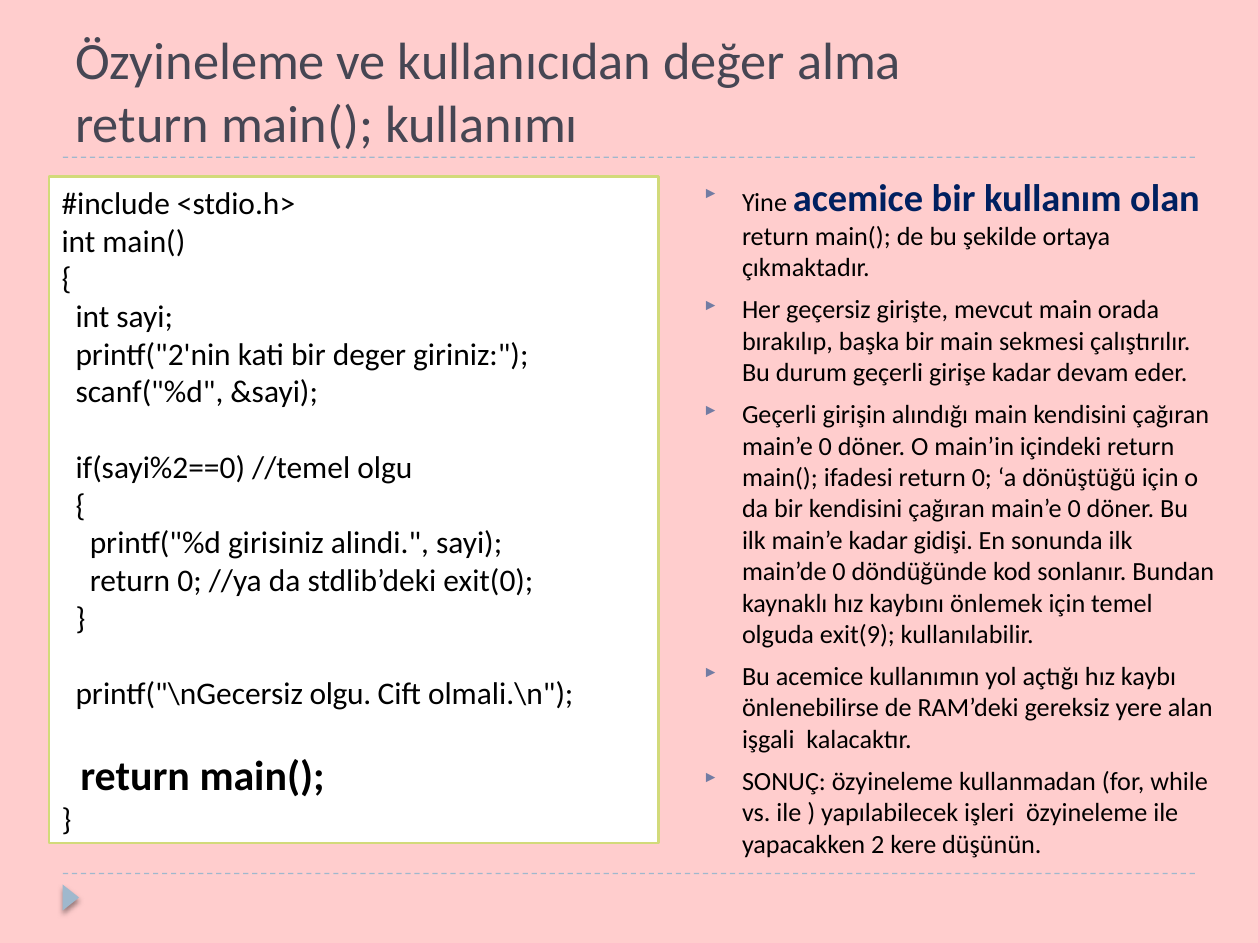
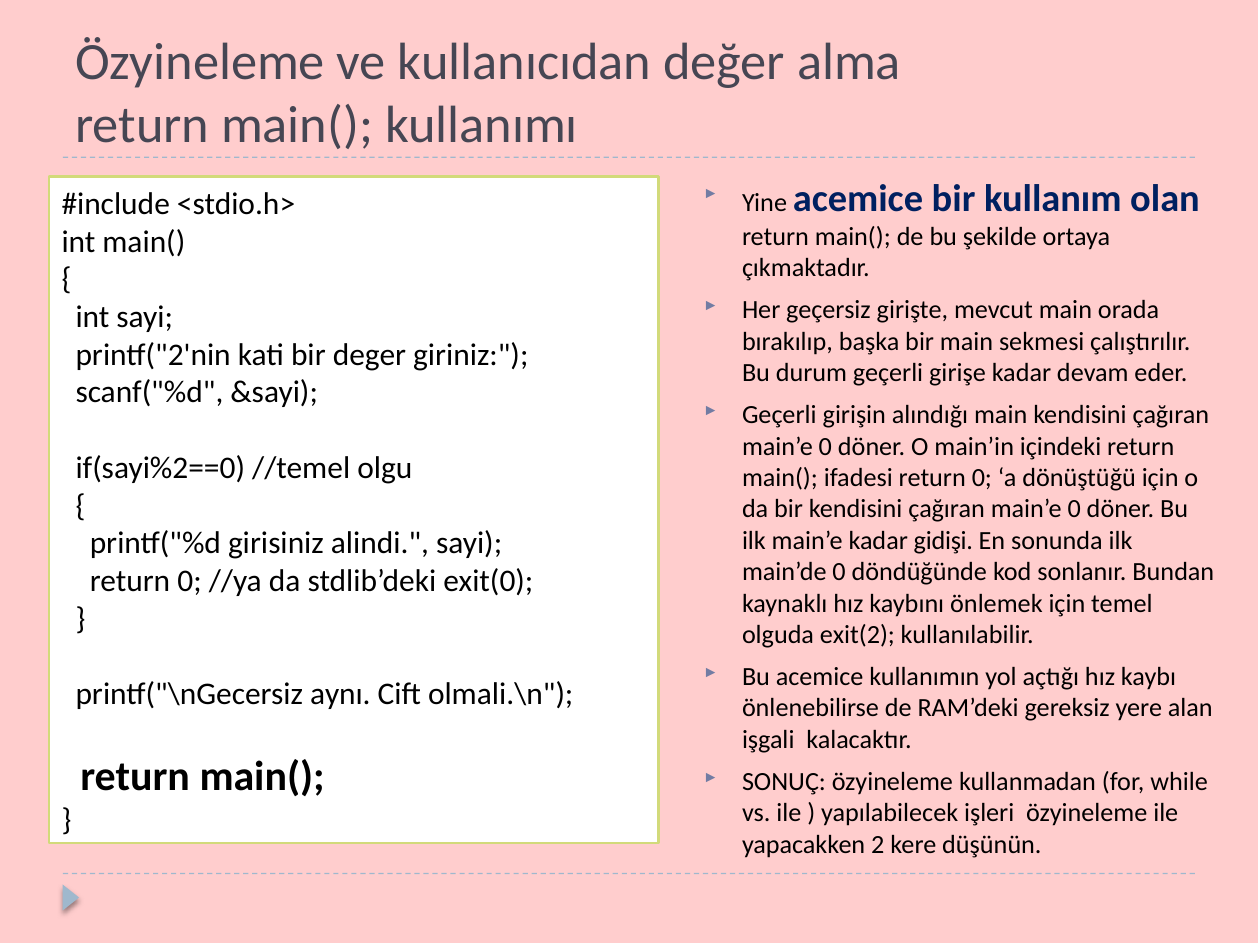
exit(9: exit(9 -> exit(2 (857, 635)
printf("\nGecersiz olgu: olgu -> aynı (340, 695)
